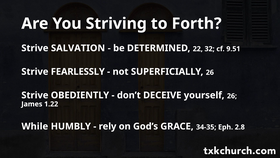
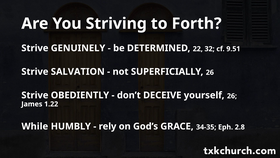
SALVATION: SALVATION -> GENUINELY (78, 48)
FEARLESSLY: FEARLESSLY -> SALVATION (78, 71)
